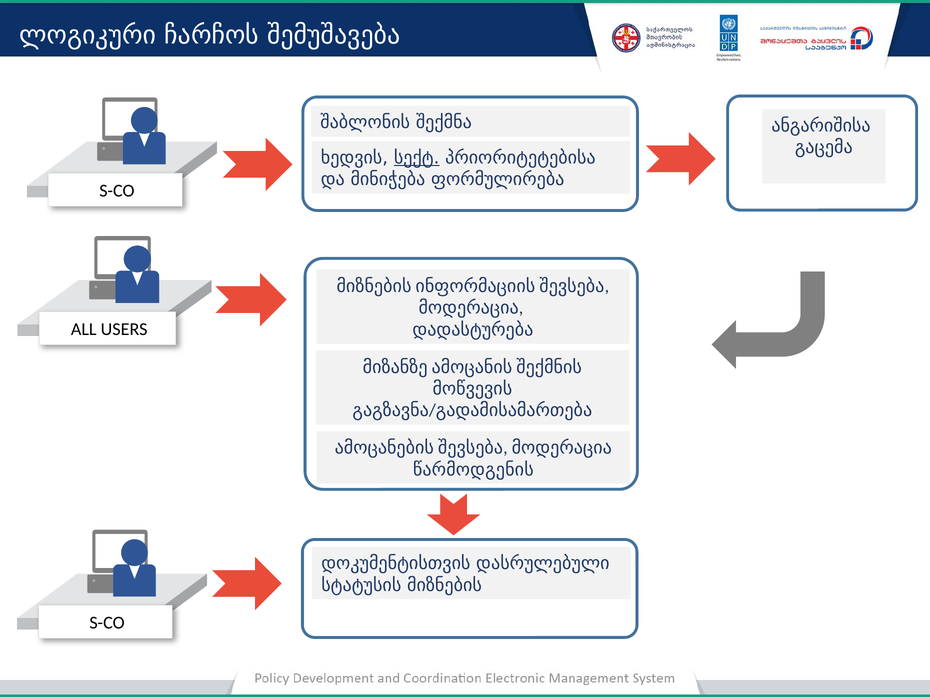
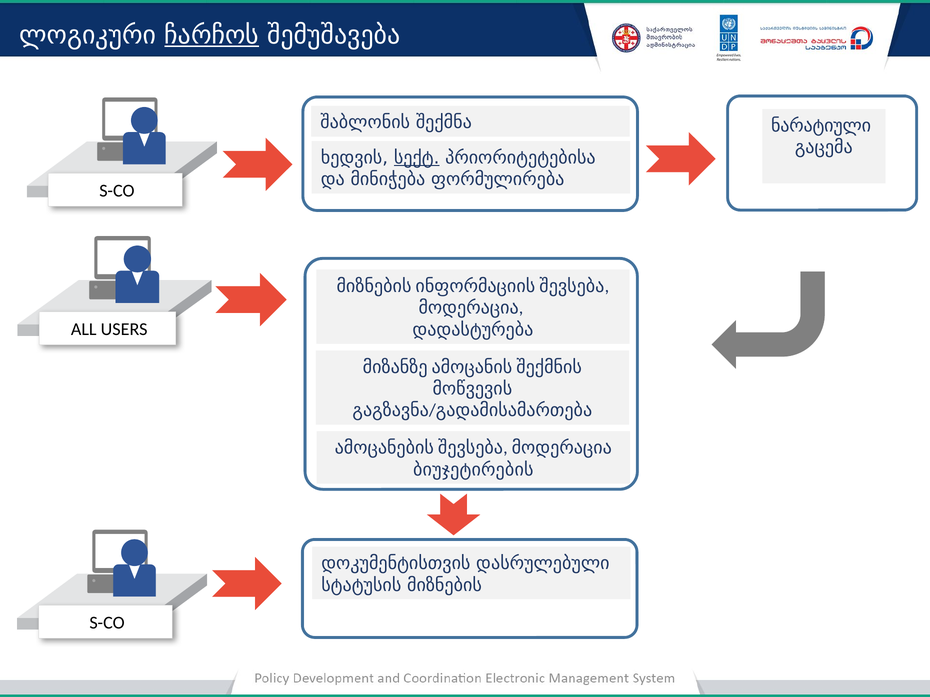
ჩარჩოს underline: none -> present (212, 35)
ანგარიშისა: ანგარიშისა -> ნარატიული (821, 126)
წარმოდგენის: წარმოდგენის -> ბიუჯეტირების (473, 470)
